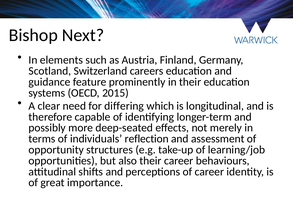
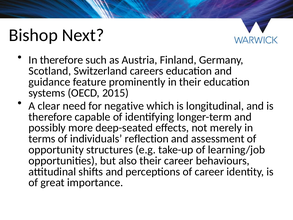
In elements: elements -> therefore (62, 60)
differing: differing -> negative (124, 106)
